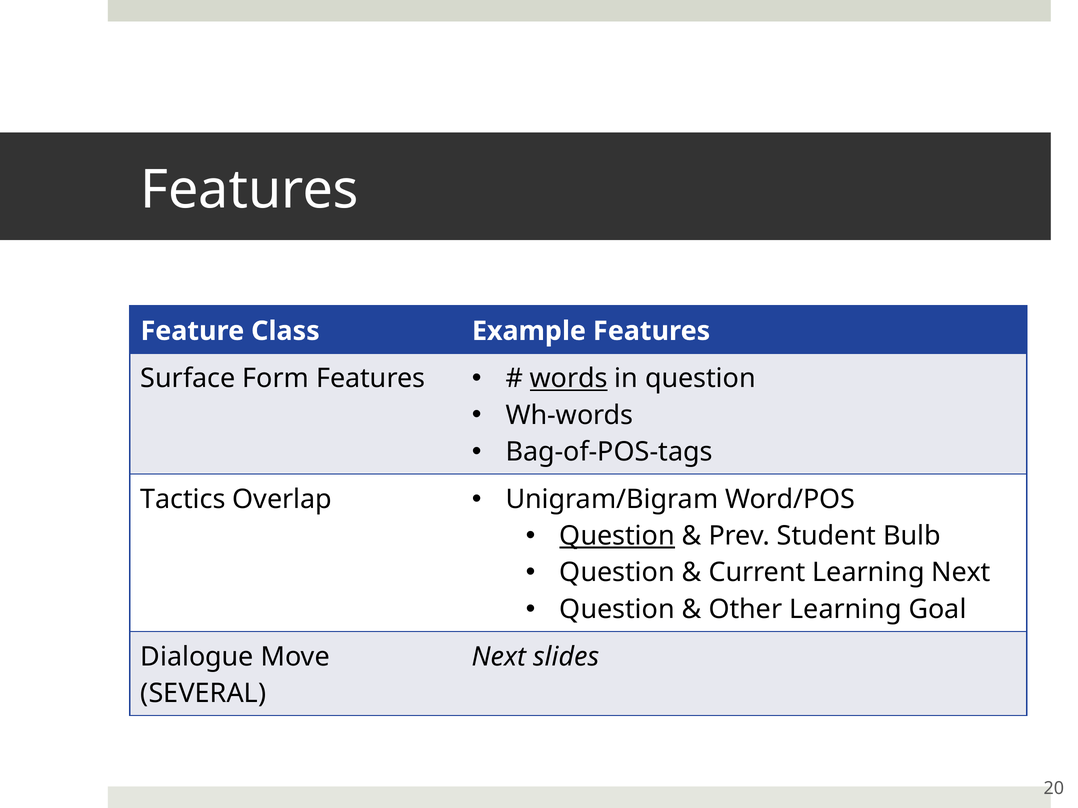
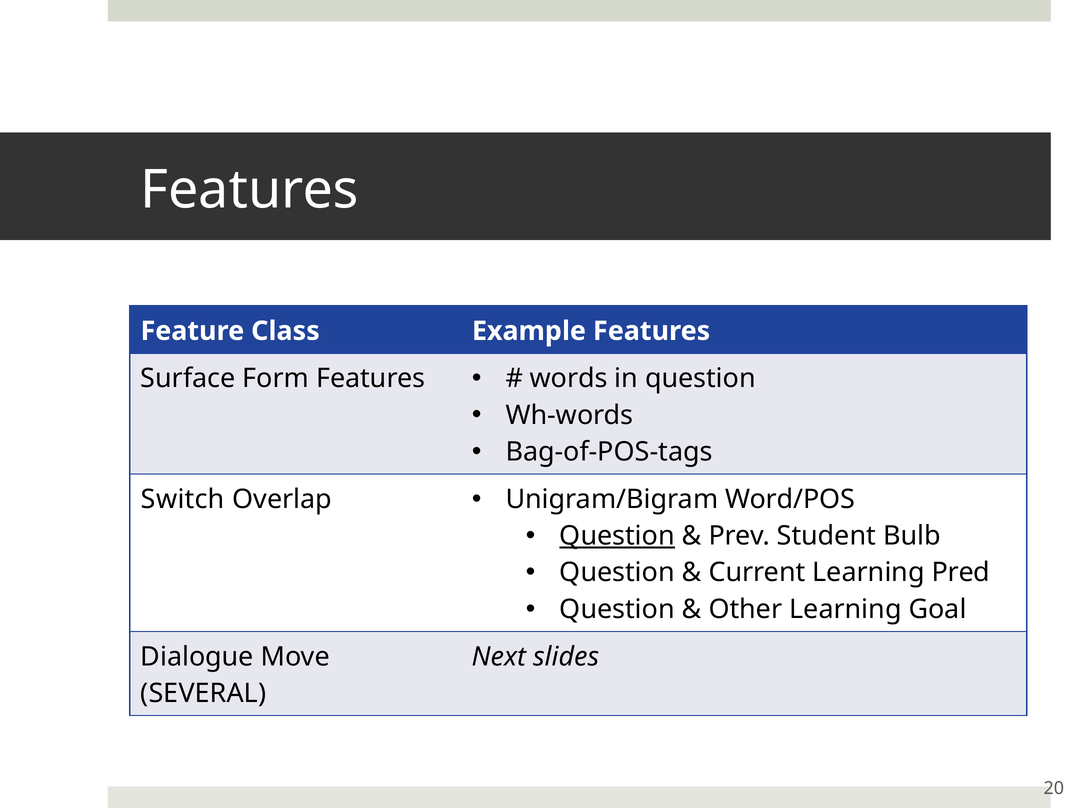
words underline: present -> none (569, 379)
Tactics: Tactics -> Switch (183, 500)
Learning Next: Next -> Pred (961, 573)
